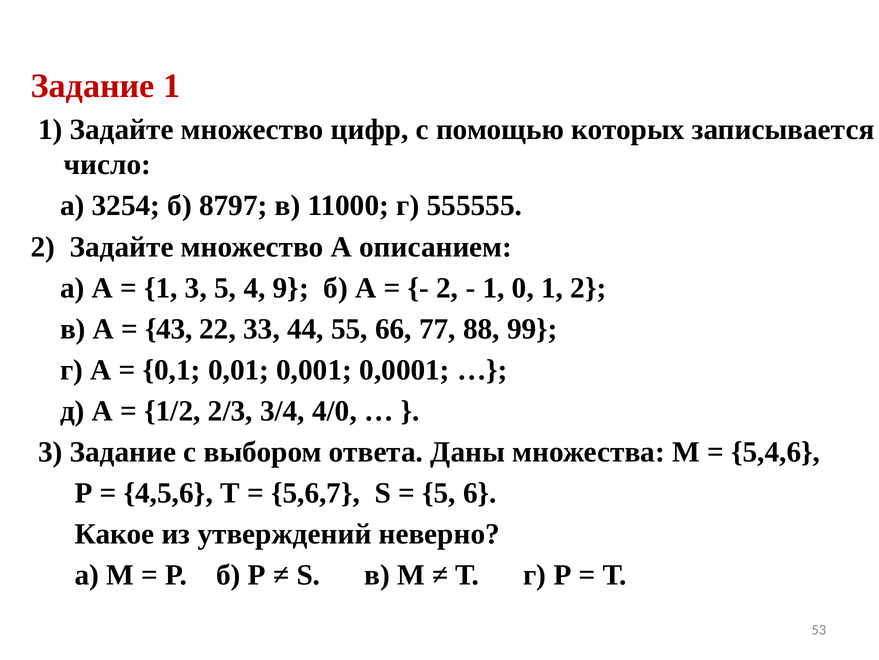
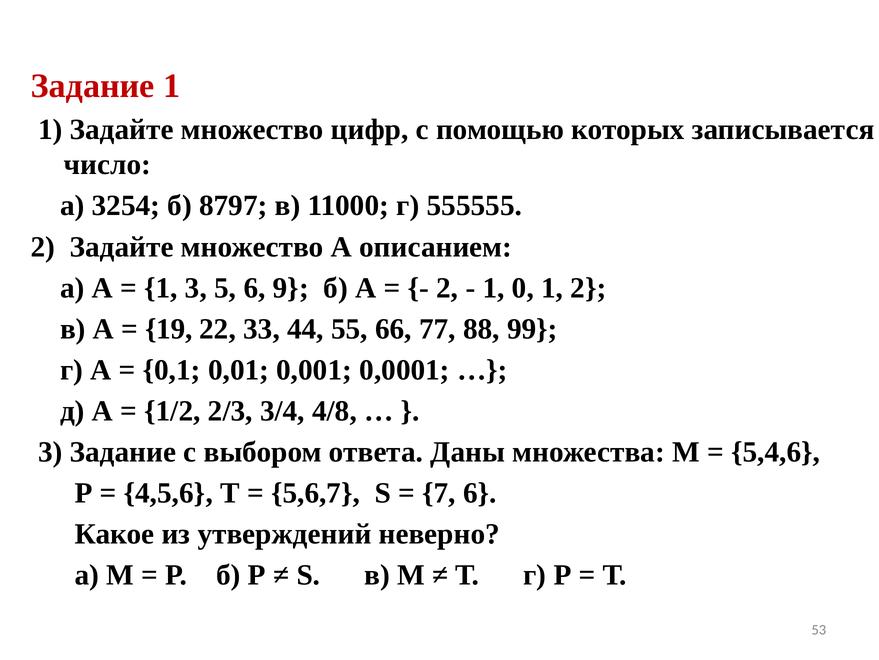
5 4: 4 -> 6 (255, 288)
43: 43 -> 19 (169, 329)
4/0: 4/0 -> 4/8 (335, 411)
5: 5 -> 7 (439, 493)
